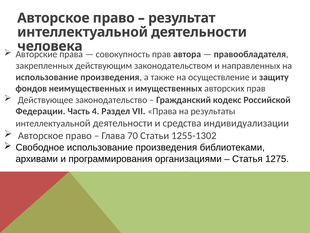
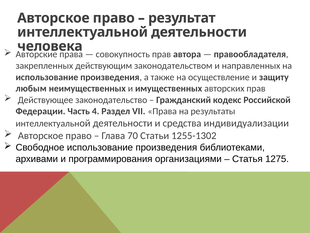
фондов: фондов -> любым (31, 88)
